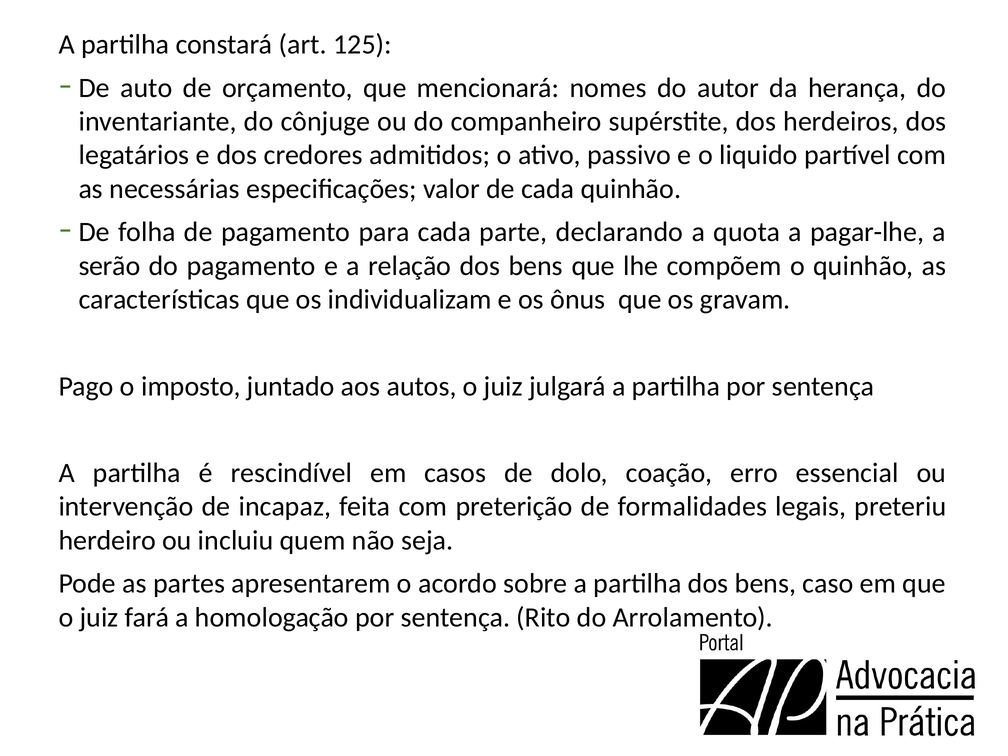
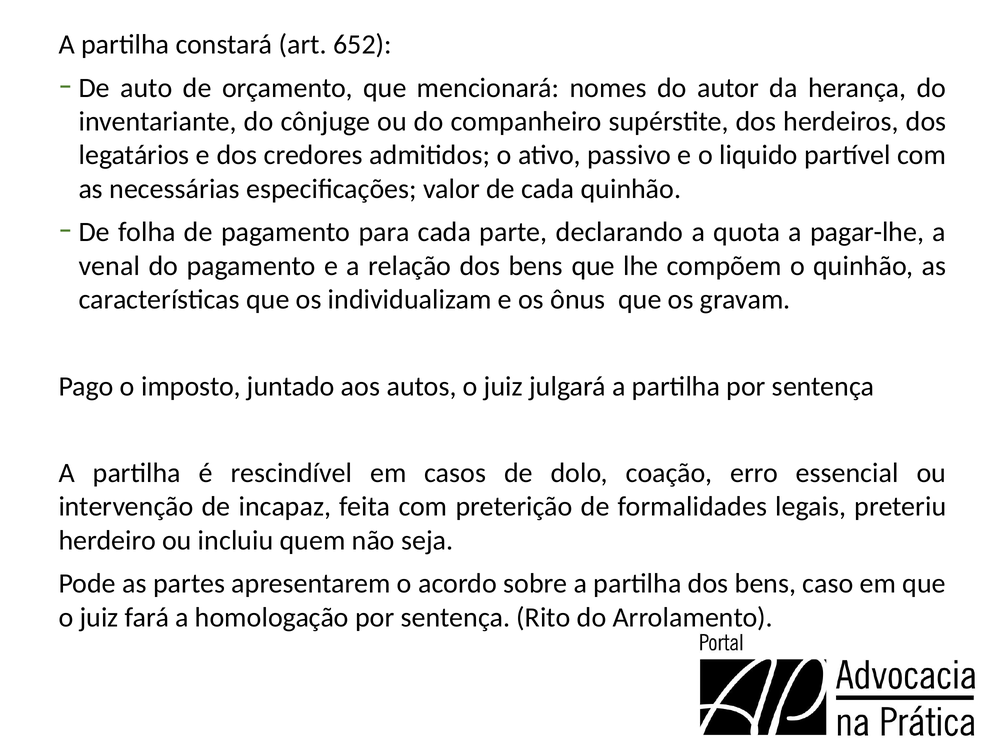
125: 125 -> 652 (362, 45)
serão: serão -> venal (109, 266)
